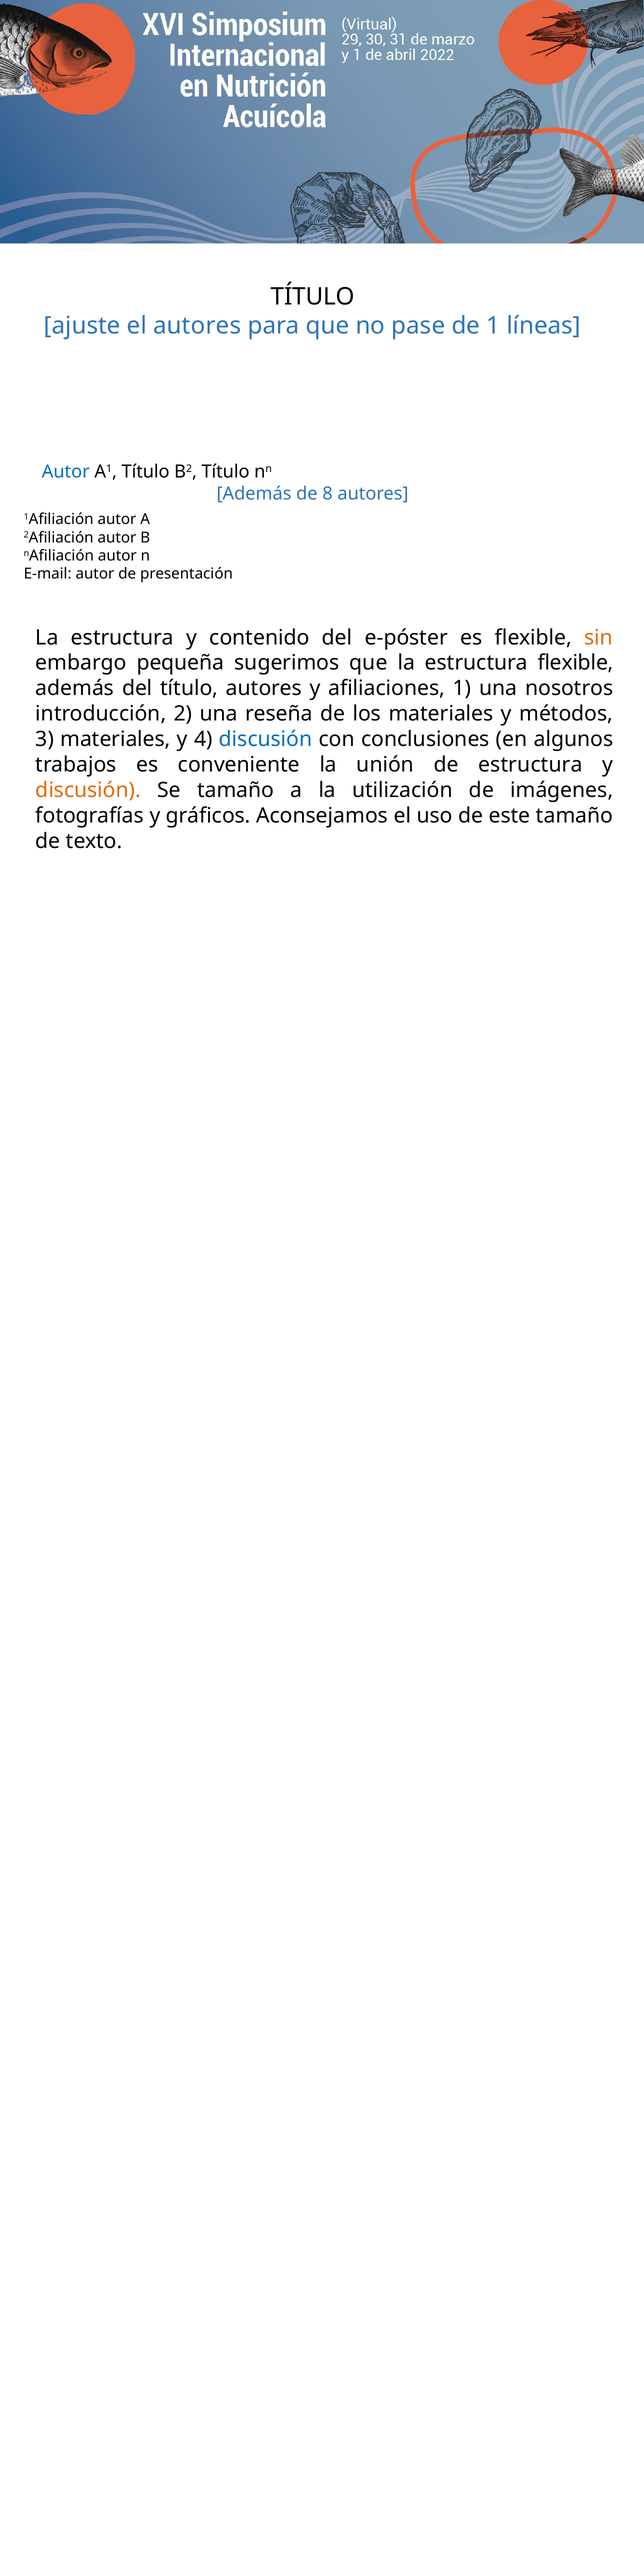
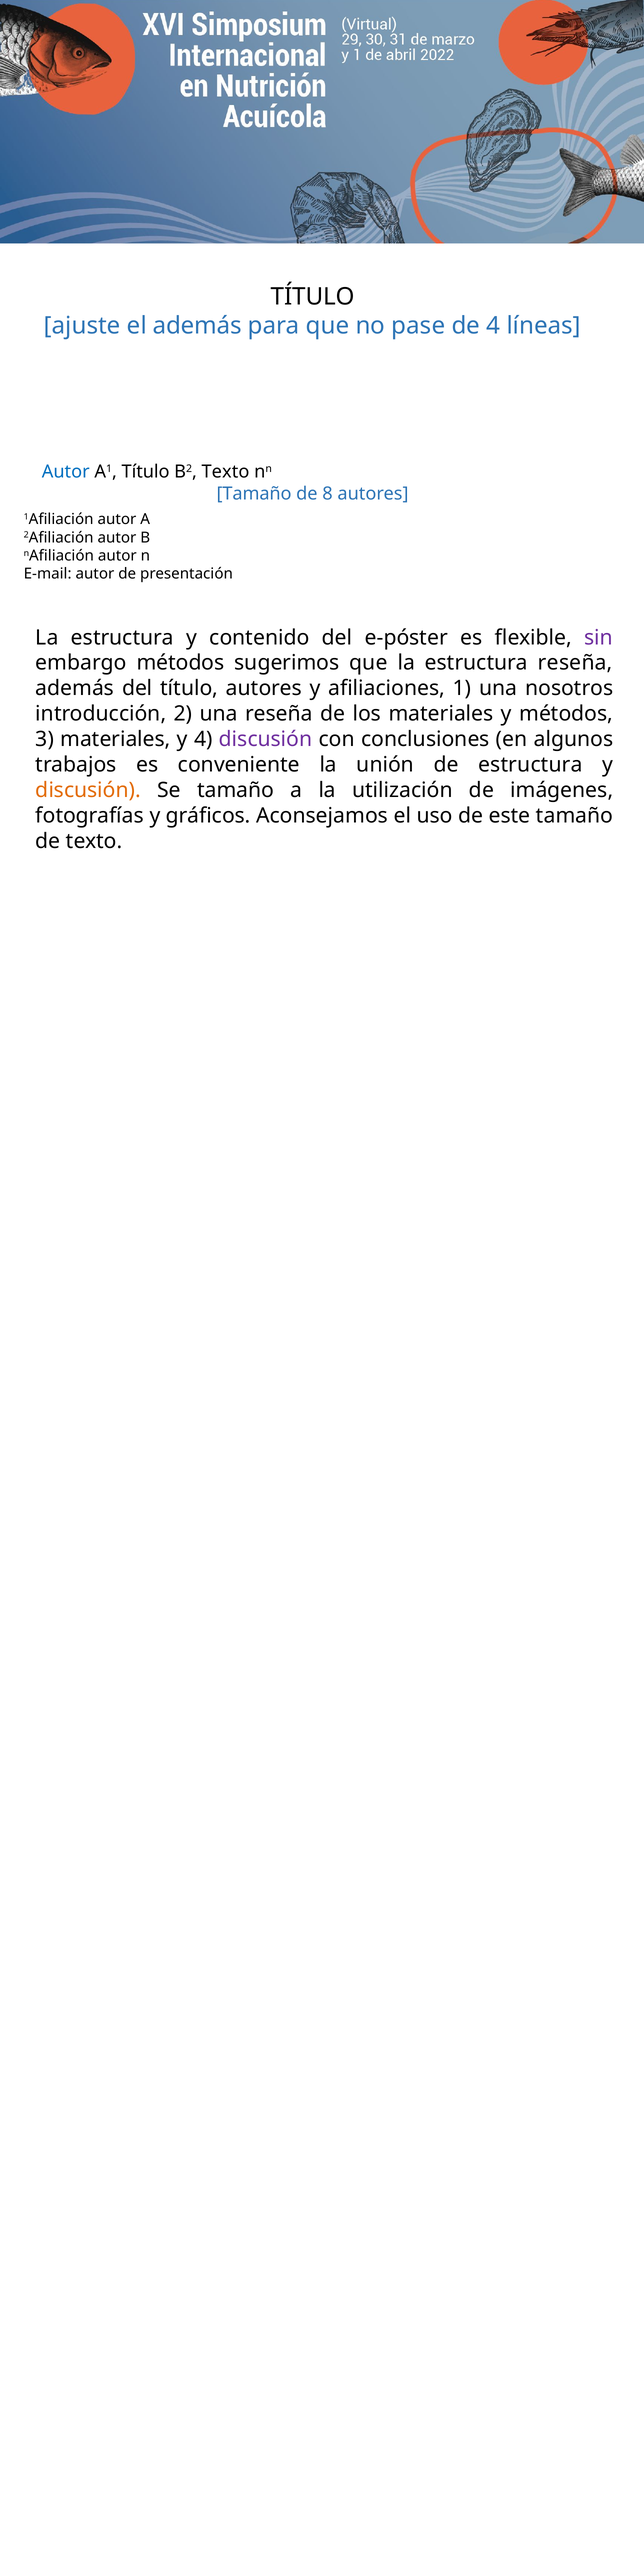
el autores: autores -> además (197, 326)
de 1: 1 -> 4 (493, 326)
B2 Título: Título -> Texto (225, 472)
Además: Además -> Tamaño (254, 494)
sin colour: orange -> purple (599, 638)
embargo pequeña: pequeña -> métodos (180, 663)
estructura flexible: flexible -> reseña (575, 663)
discusión colour: blue -> purple (266, 739)
